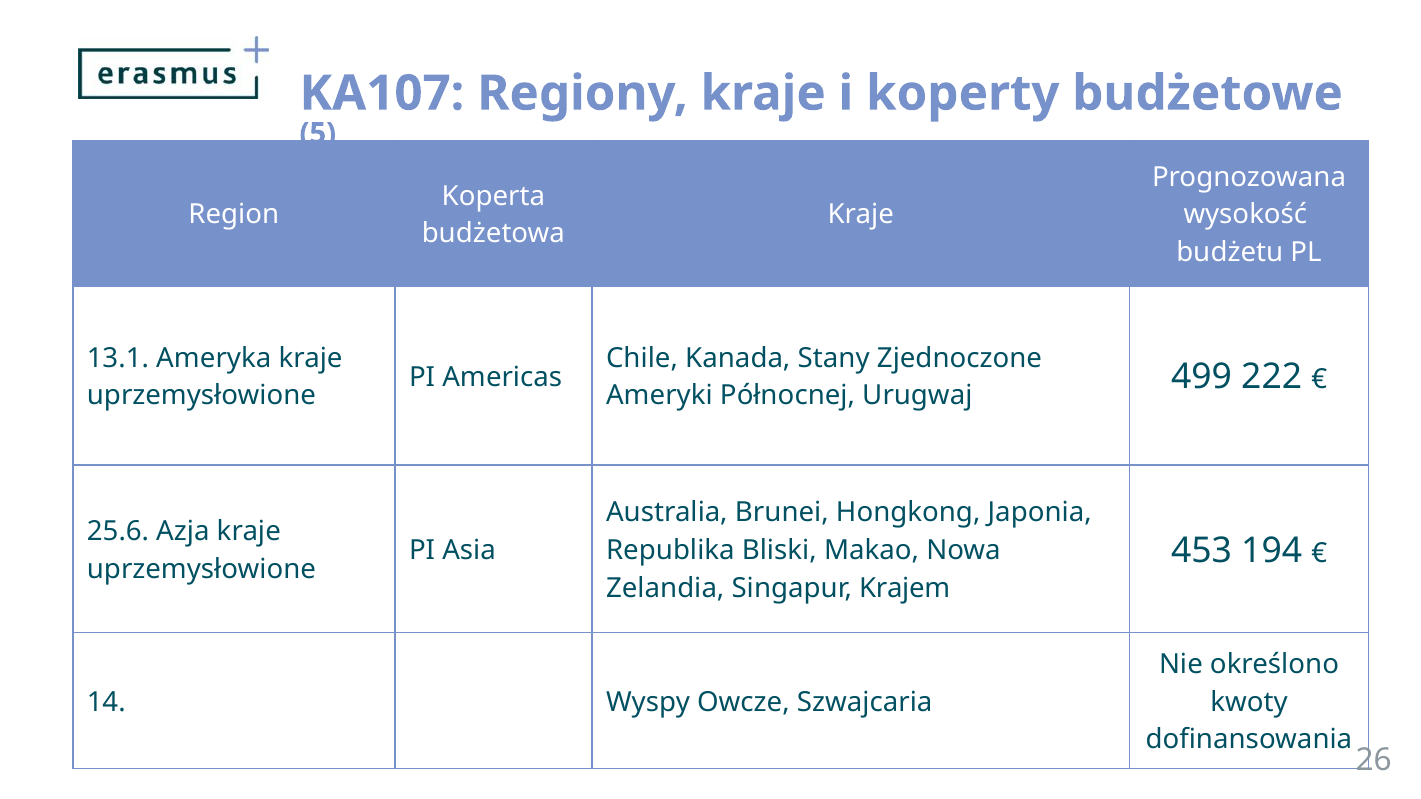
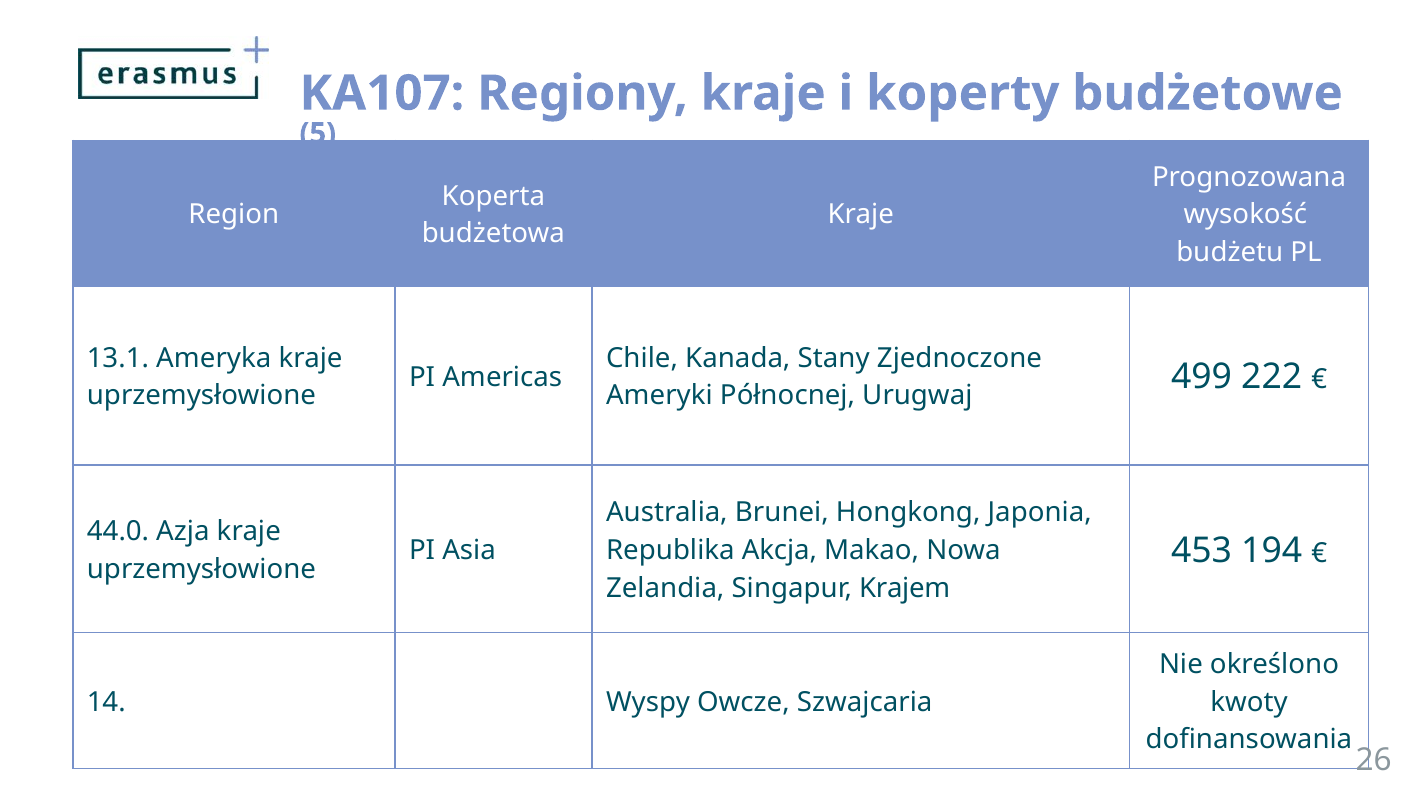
25.6: 25.6 -> 44.0 (118, 532)
Bliski: Bliski -> Akcja (779, 550)
